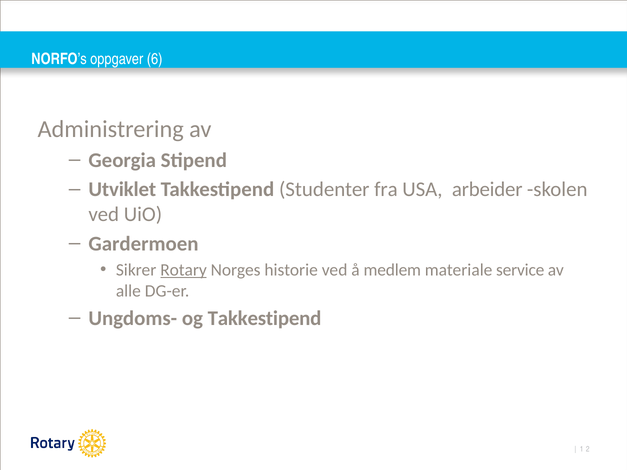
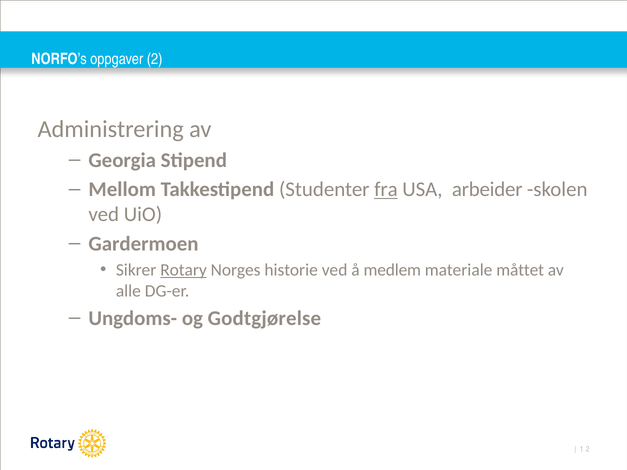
oppgaver 6: 6 -> 2 (155, 59)
Utviklet: Utviklet -> Mellom (122, 190)
fra underline: none -> present (386, 190)
service: service -> måttet (520, 270)
og Takkestipend: Takkestipend -> Godtgjørelse (264, 318)
